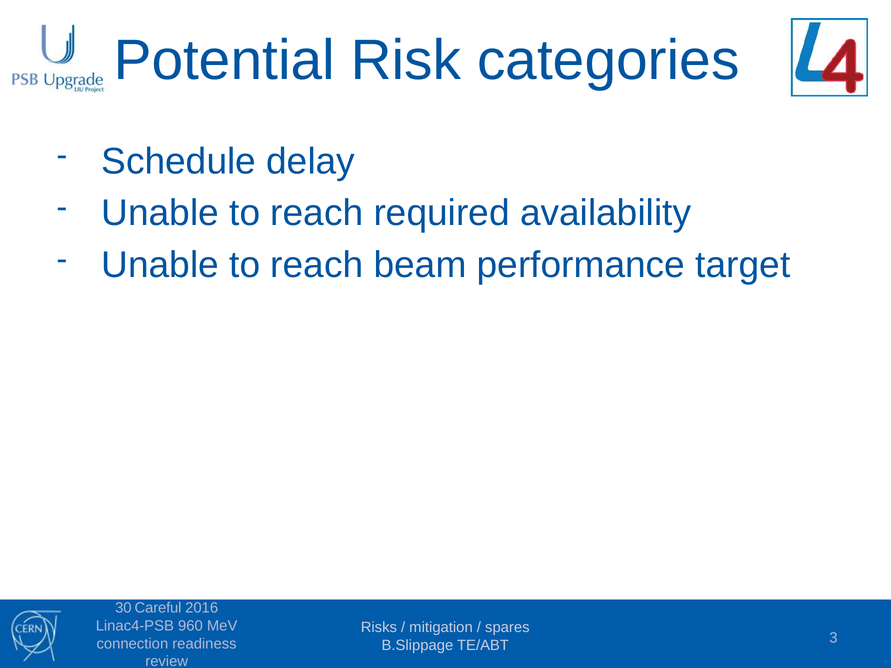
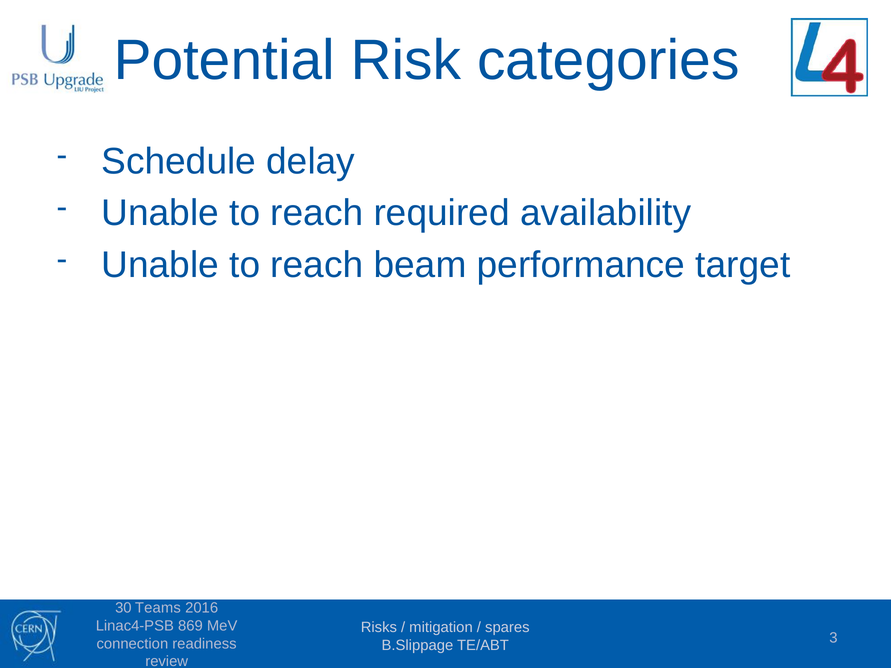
Careful: Careful -> Teams (158, 608)
960: 960 -> 869 (190, 626)
